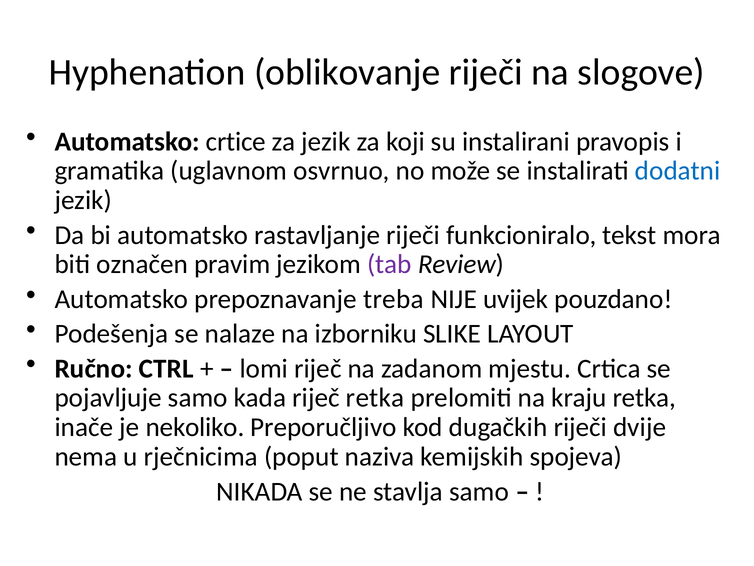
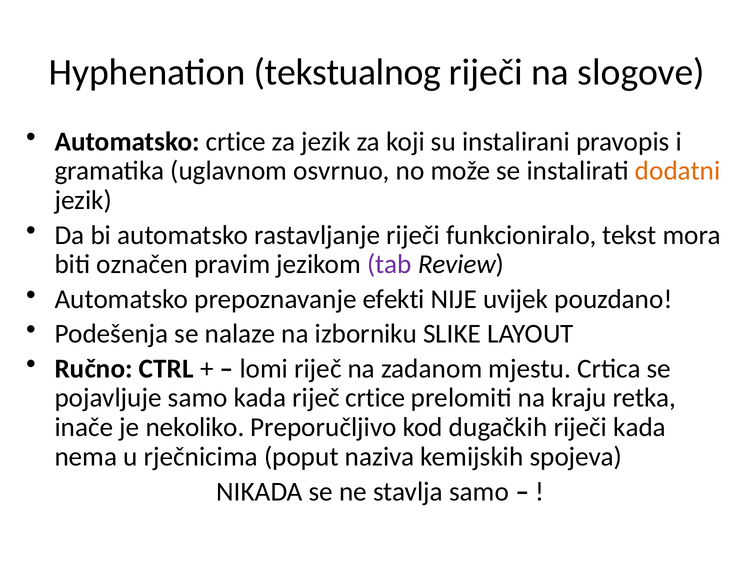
oblikovanje: oblikovanje -> tekstualnog (347, 72)
dodatni colour: blue -> orange (678, 171)
treba: treba -> efekti (394, 299)
riječ retka: retka -> crtice (375, 398)
riječi dvije: dvije -> kada (640, 427)
